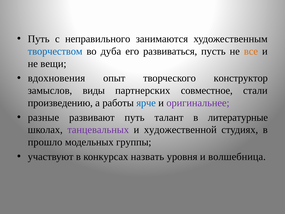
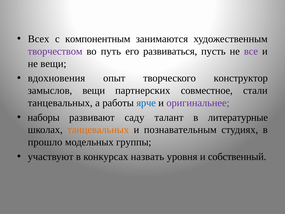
Путь: Путь -> Всех (39, 39)
неправильного: неправильного -> компонентным (98, 39)
творчеством colour: blue -> purple (55, 51)
дуба: дуба -> путь (111, 51)
все colour: orange -> purple (251, 51)
замыслов виды: виды -> вещи (94, 90)
произведению: произведению -> танцевальных (60, 103)
разные: разные -> наборы (44, 117)
развивают путь: путь -> саду (135, 117)
танцевальных colour: purple -> orange (98, 130)
художественной: художественной -> познавательным (180, 130)
волшебница: волшебница -> собственный (237, 156)
